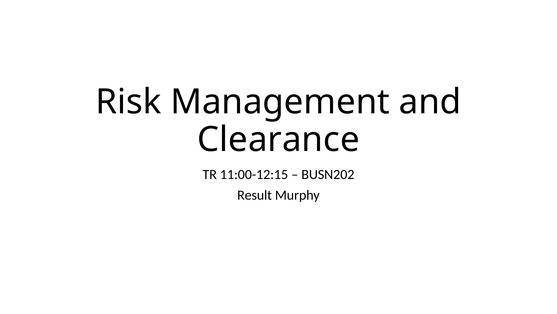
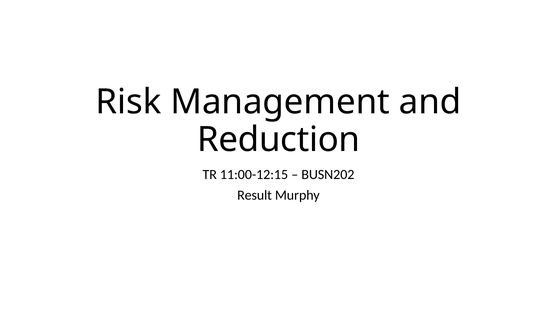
Clearance: Clearance -> Reduction (279, 139)
